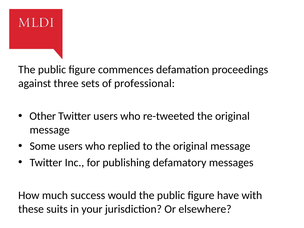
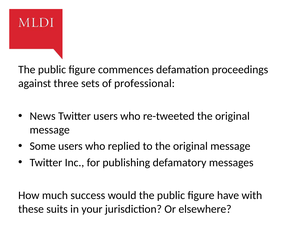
Other: Other -> News (43, 116)
